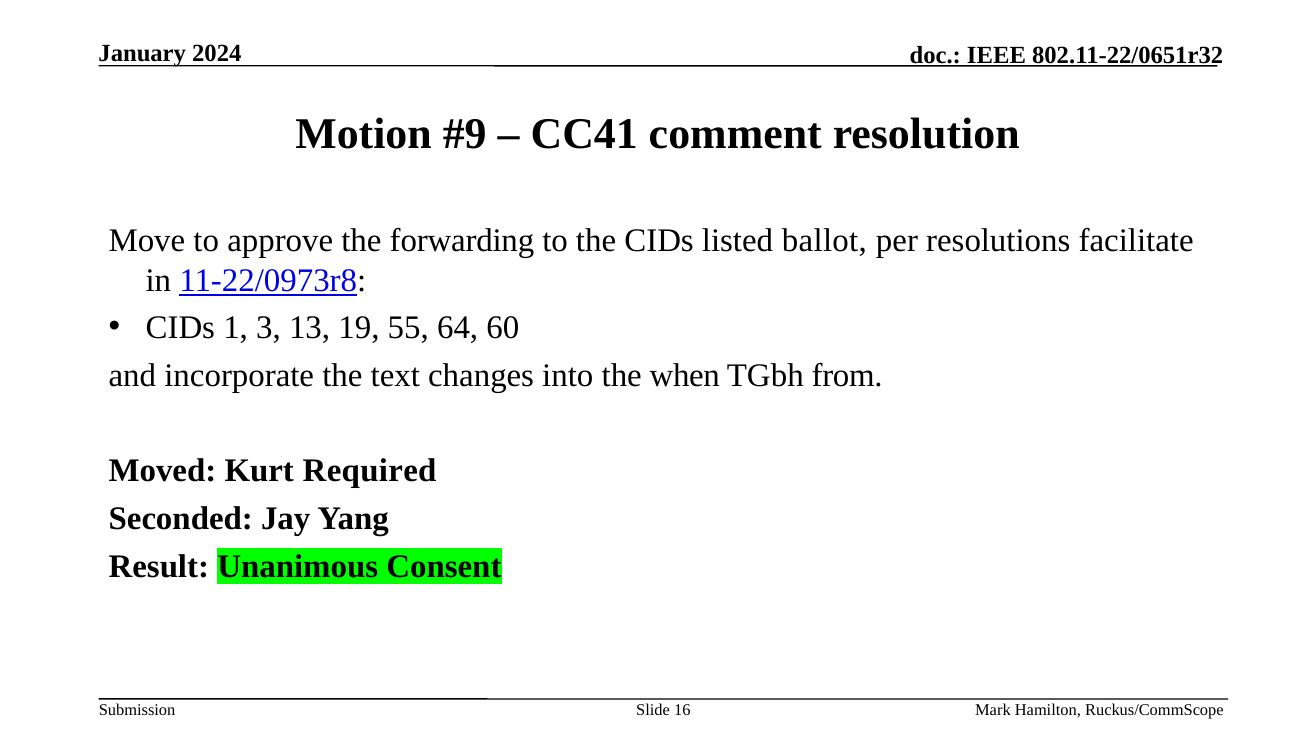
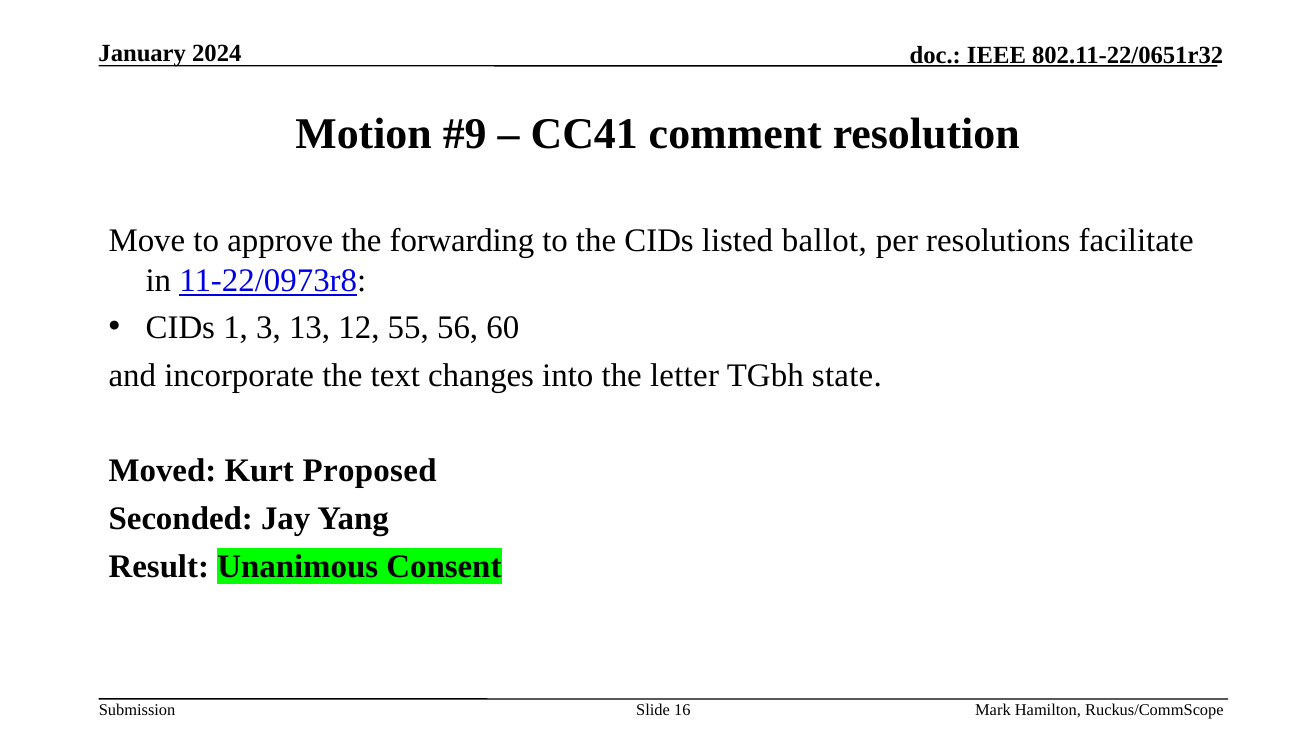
19: 19 -> 12 (359, 328)
64: 64 -> 56 (458, 328)
when: when -> letter (685, 376)
from: from -> state (847, 376)
Required: Required -> Proposed (370, 471)
